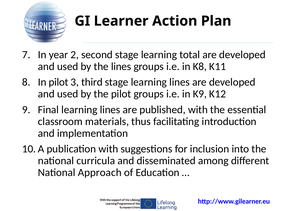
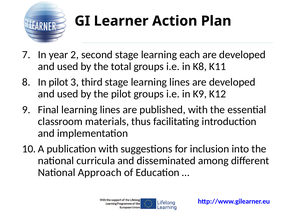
total: total -> each (190, 55)
the lines: lines -> total (121, 66)
